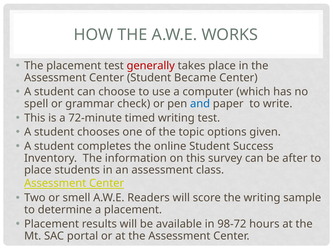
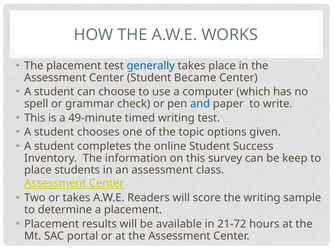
generally colour: red -> blue (151, 66)
72-minute: 72-minute -> 49-minute (95, 118)
after: after -> keep (295, 159)
or smell: smell -> takes (76, 198)
98-72: 98-72 -> 21-72 (232, 225)
